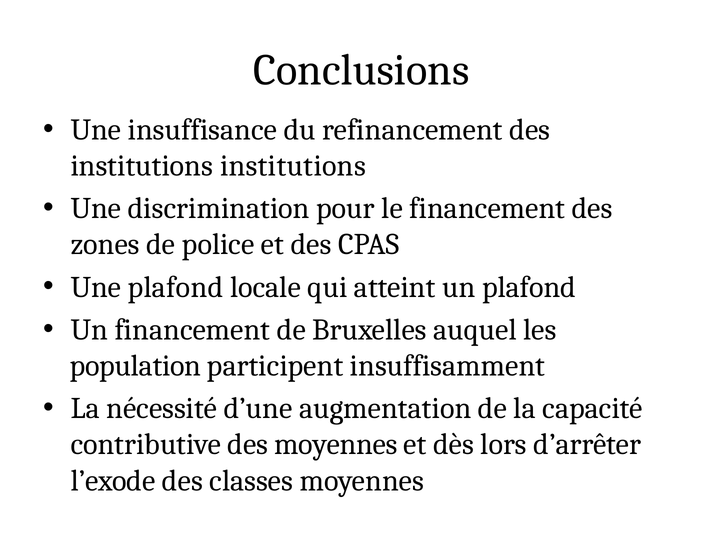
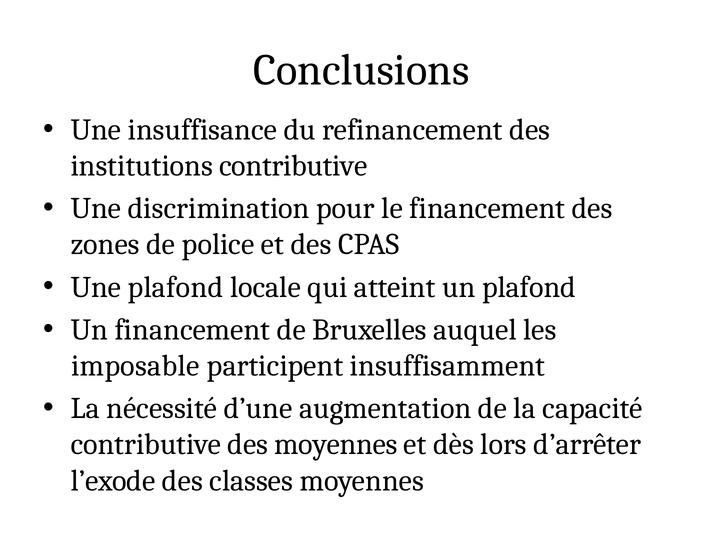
institutions institutions: institutions -> contributive (293, 166)
population: population -> imposable (135, 366)
